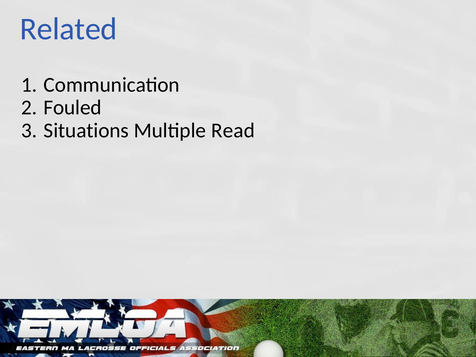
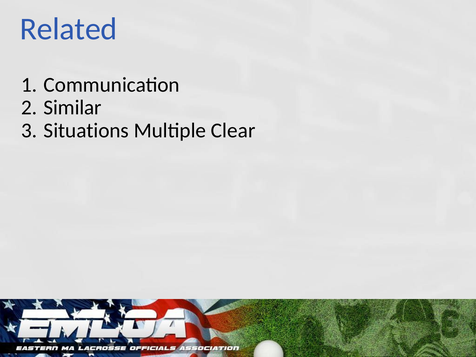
Fouled: Fouled -> Similar (73, 108)
Read: Read -> Clear (233, 131)
